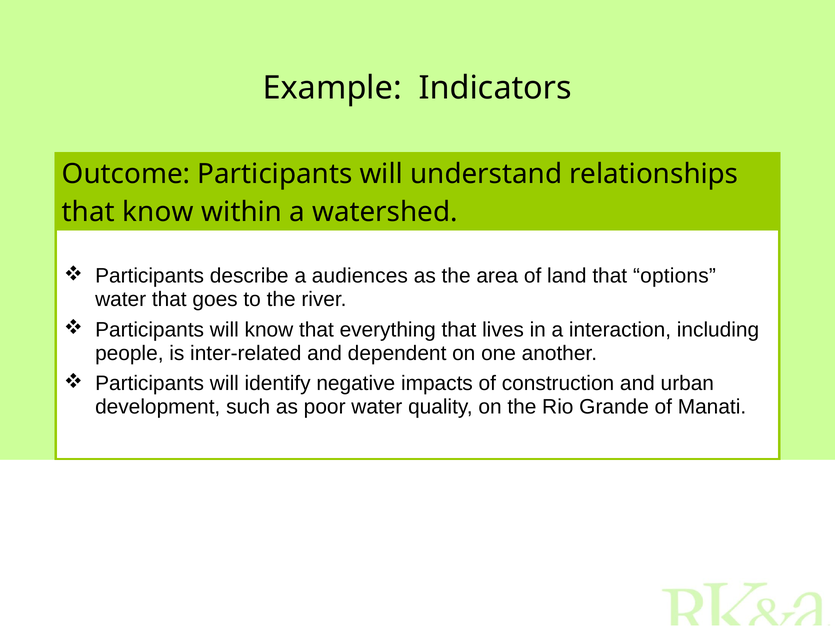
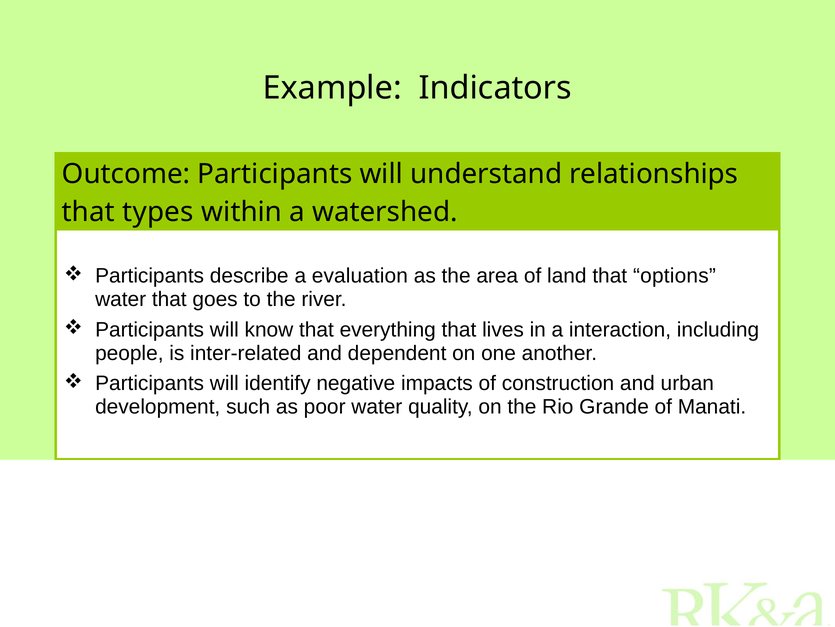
that know: know -> types (158, 212)
audiences: audiences -> evaluation (360, 276)
